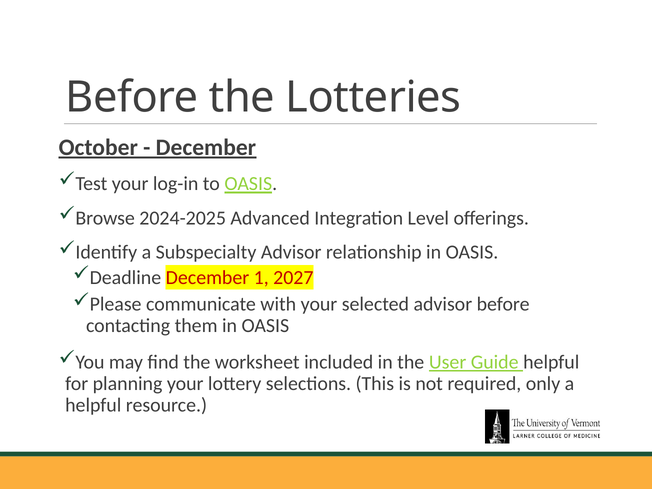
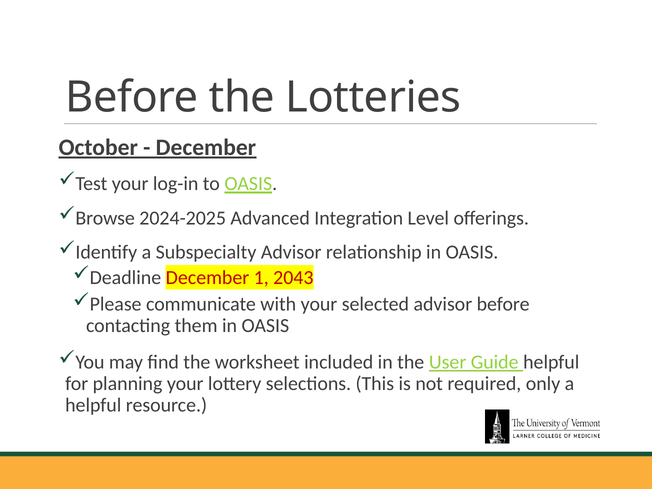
2027: 2027 -> 2043 (293, 277)
